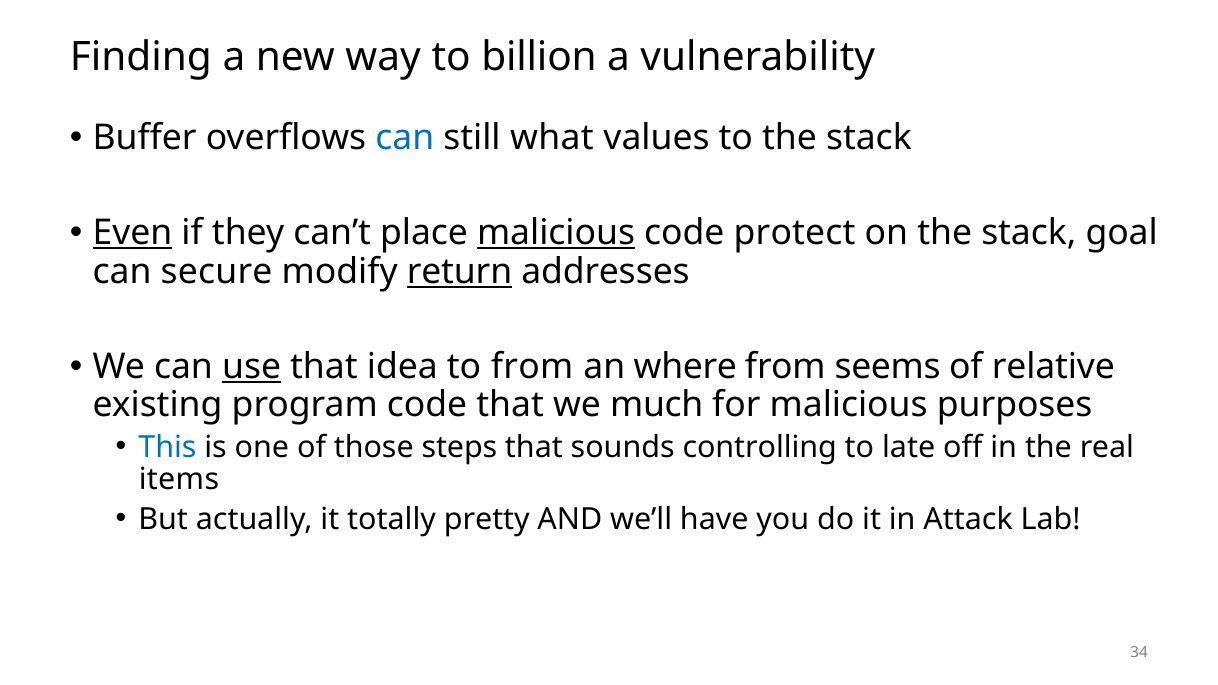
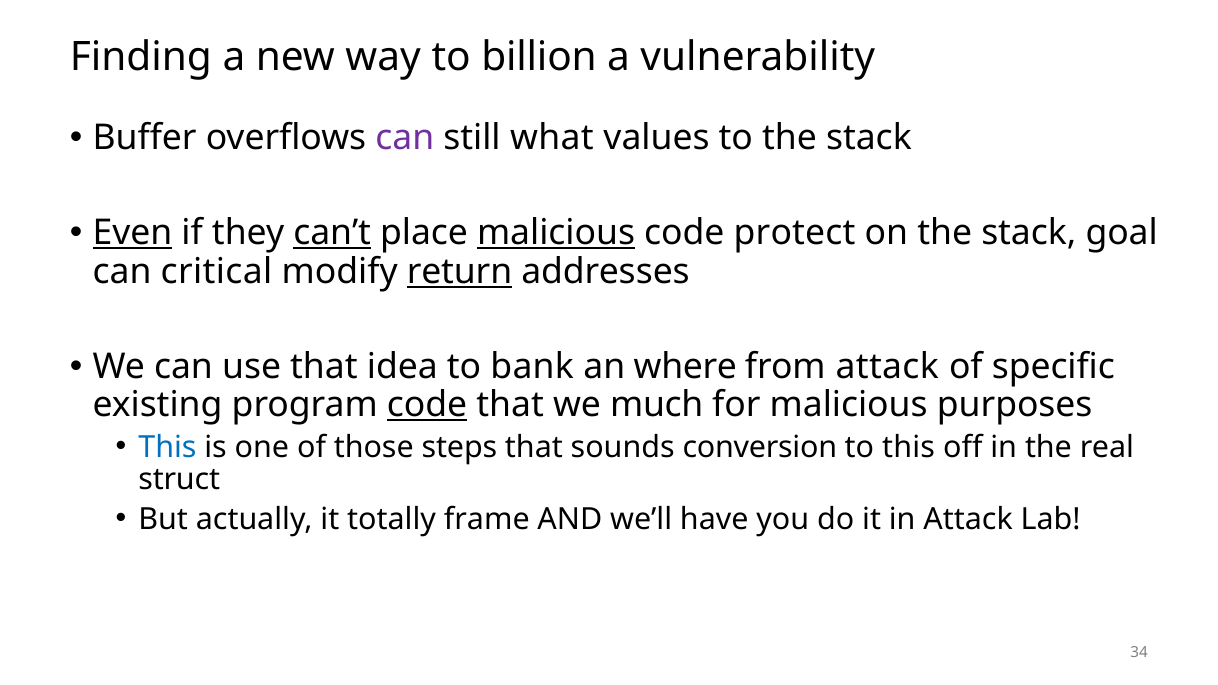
can colour: blue -> purple (405, 138)
can’t underline: none -> present (332, 233)
secure: secure -> critical (216, 271)
use underline: present -> none (252, 367)
to from: from -> bank (532, 367)
from seems: seems -> attack (887, 367)
relative: relative -> specific (1053, 367)
code underline: none -> present (427, 405)
controlling: controlling -> conversion (760, 447)
to late: late -> this (909, 447)
items: items -> struct (179, 480)
pretty: pretty -> frame (487, 519)
